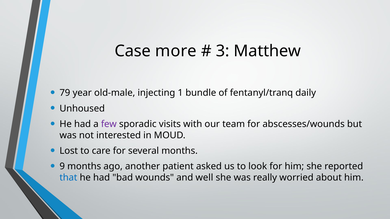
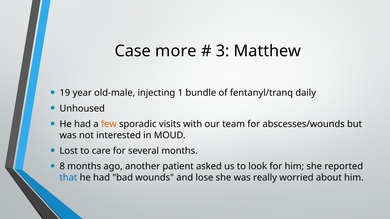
79: 79 -> 19 (65, 93)
few colour: purple -> orange (109, 124)
9: 9 -> 8 (62, 167)
well: well -> lose (204, 178)
